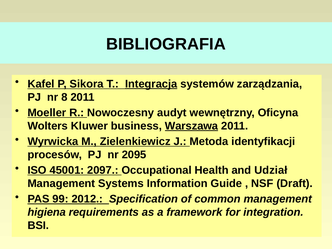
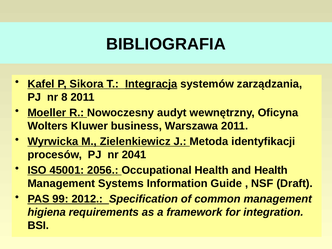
Warszawa underline: present -> none (192, 126)
2095: 2095 -> 2041 (134, 155)
2097: 2097 -> 2056 (103, 170)
and Udział: Udział -> Health (271, 170)
